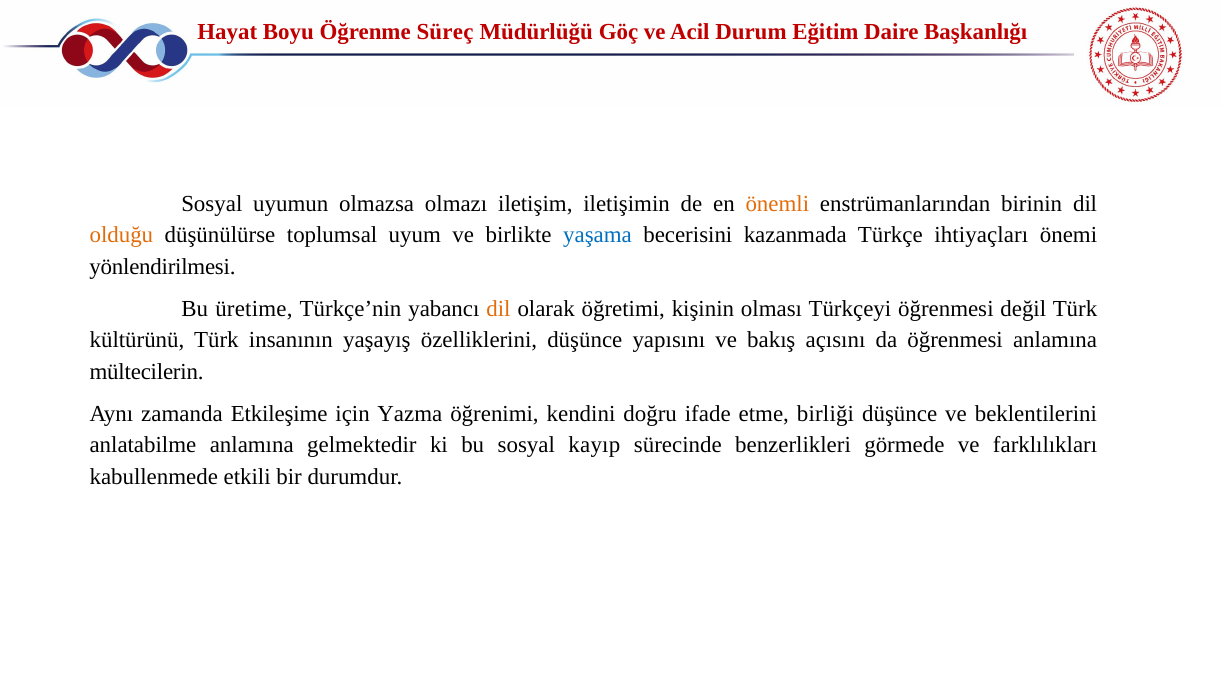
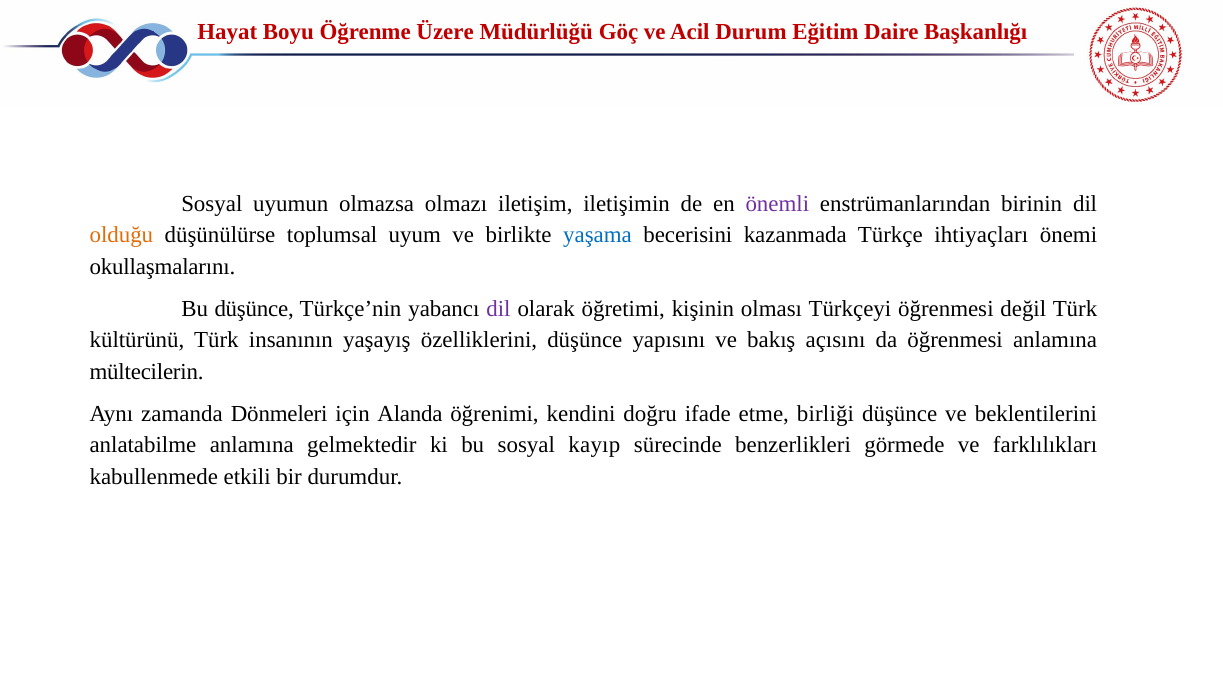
Süreç: Süreç -> Üzere (445, 32)
önemli colour: orange -> purple (777, 204)
yönlendirilmesi: yönlendirilmesi -> okullaşmalarını (162, 267)
Bu üretime: üretime -> düşünce (254, 309)
dil colour: orange -> purple (499, 309)
Etkileşime: Etkileşime -> Dönmeleri (279, 414)
Yazma: Yazma -> Alanda (410, 414)
